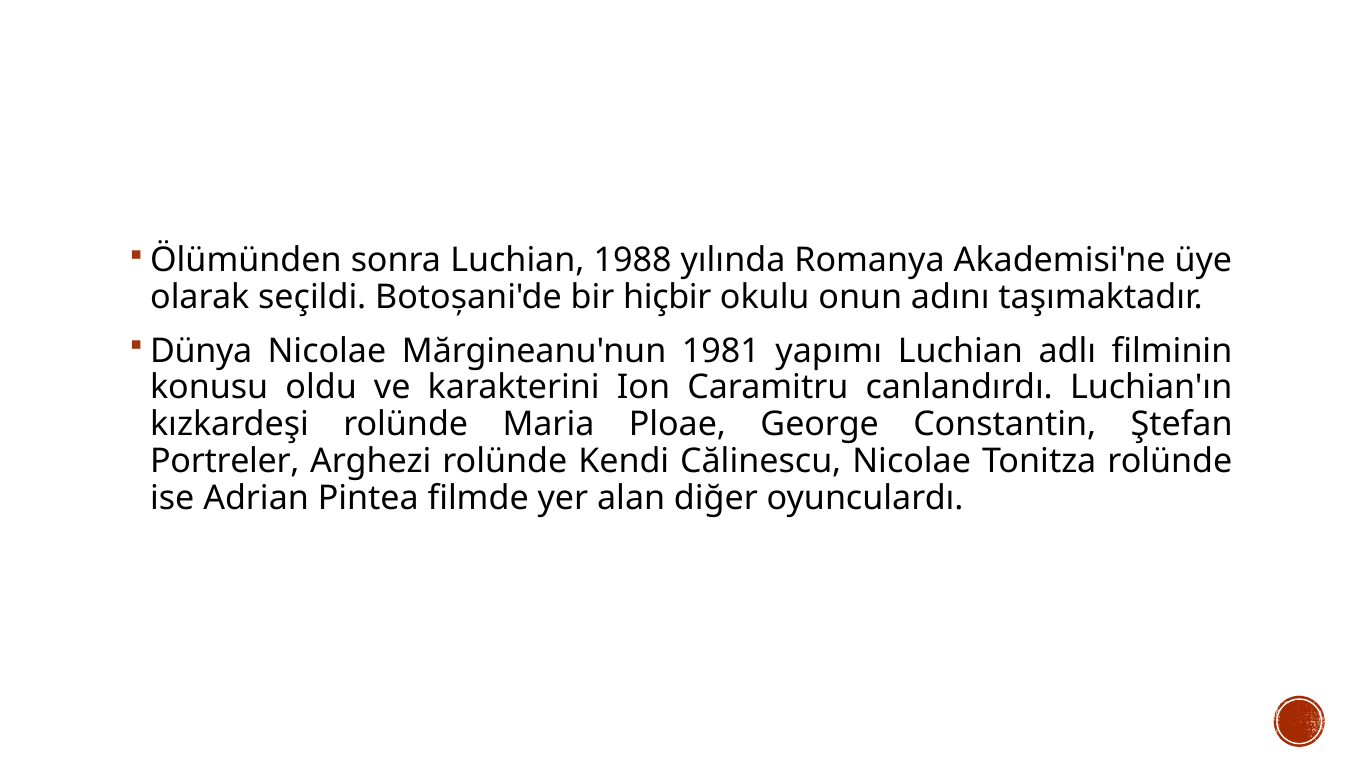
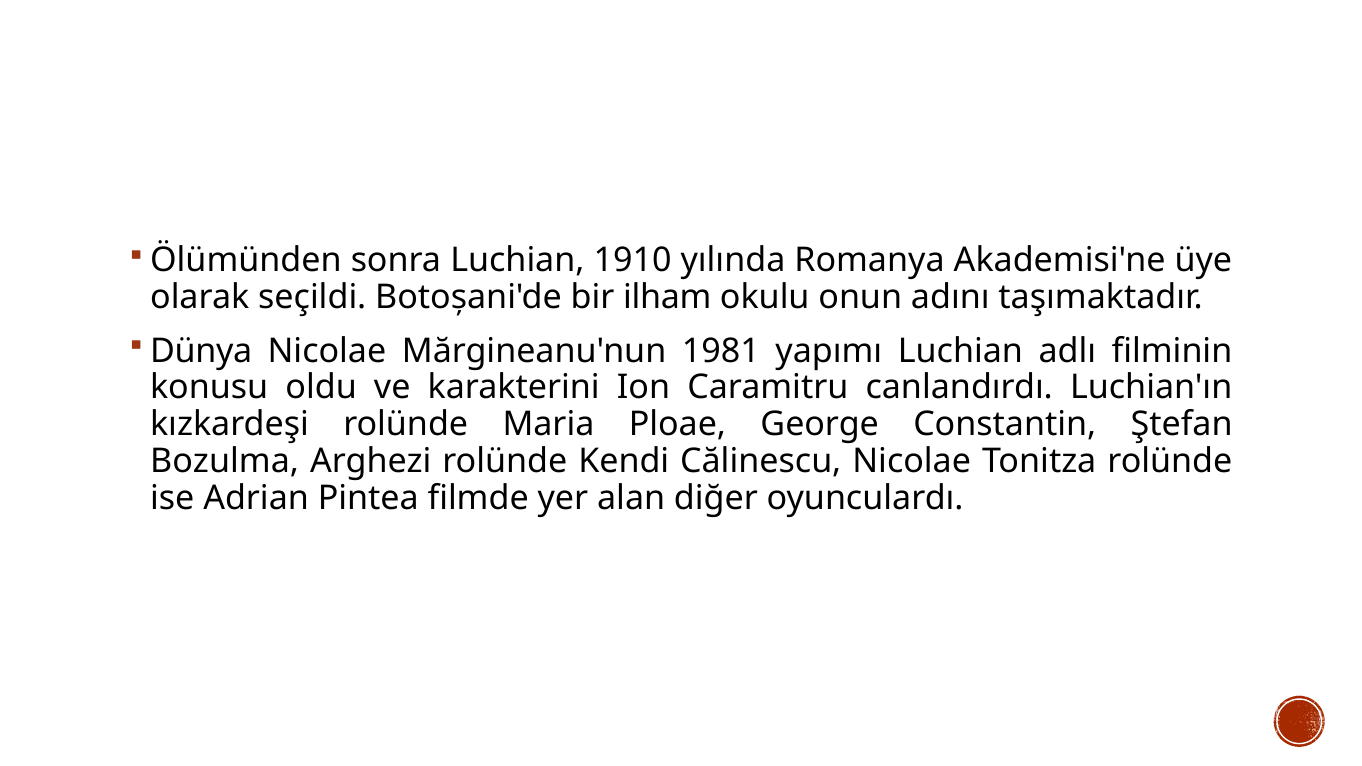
1988: 1988 -> 1910 (633, 260)
hiçbir: hiçbir -> ilham (667, 297)
Portreler: Portreler -> Bozulma (225, 461)
